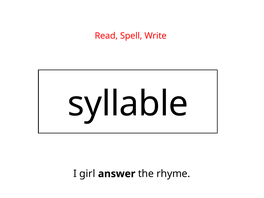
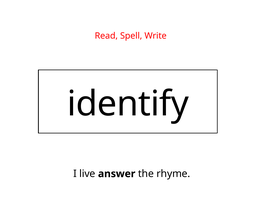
syllable: syllable -> identify (128, 104)
girl: girl -> live (87, 174)
